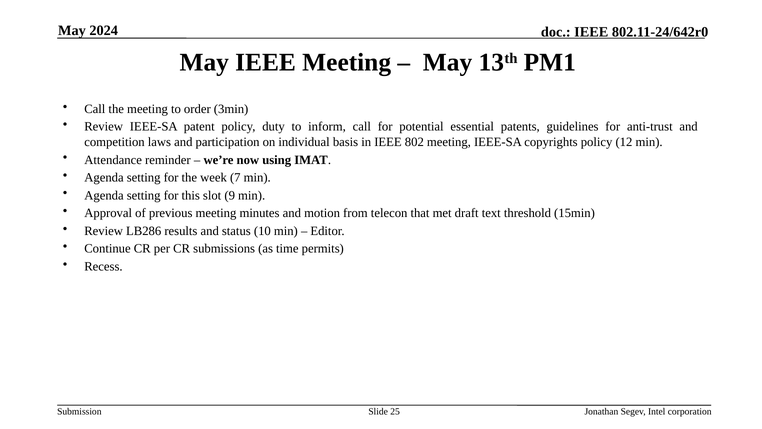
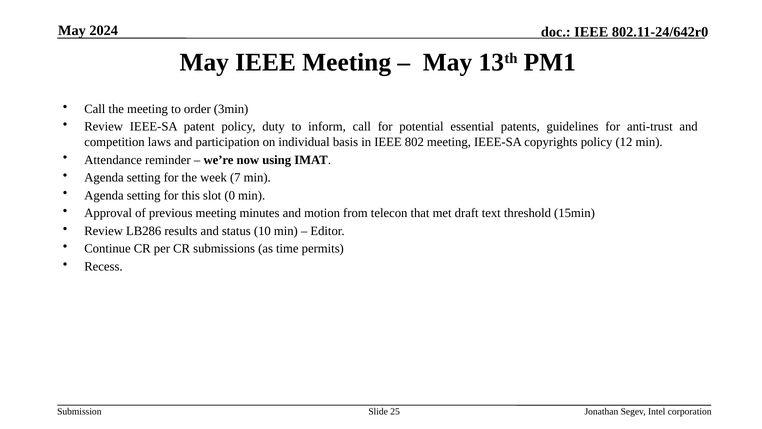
9: 9 -> 0 (230, 195)
